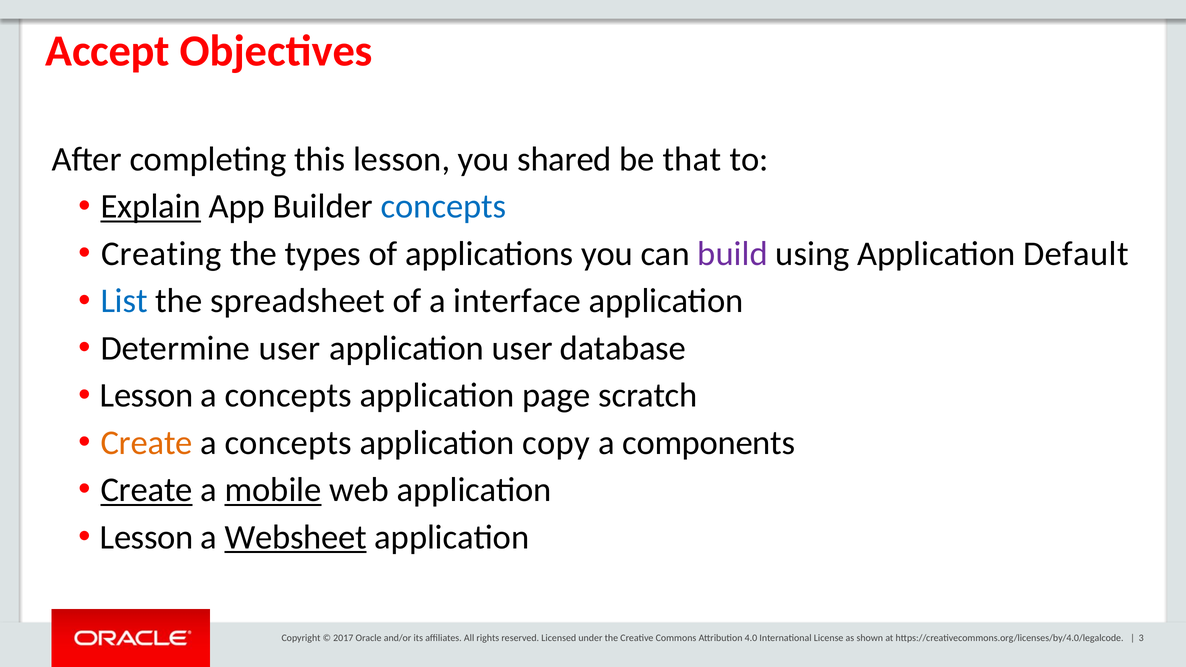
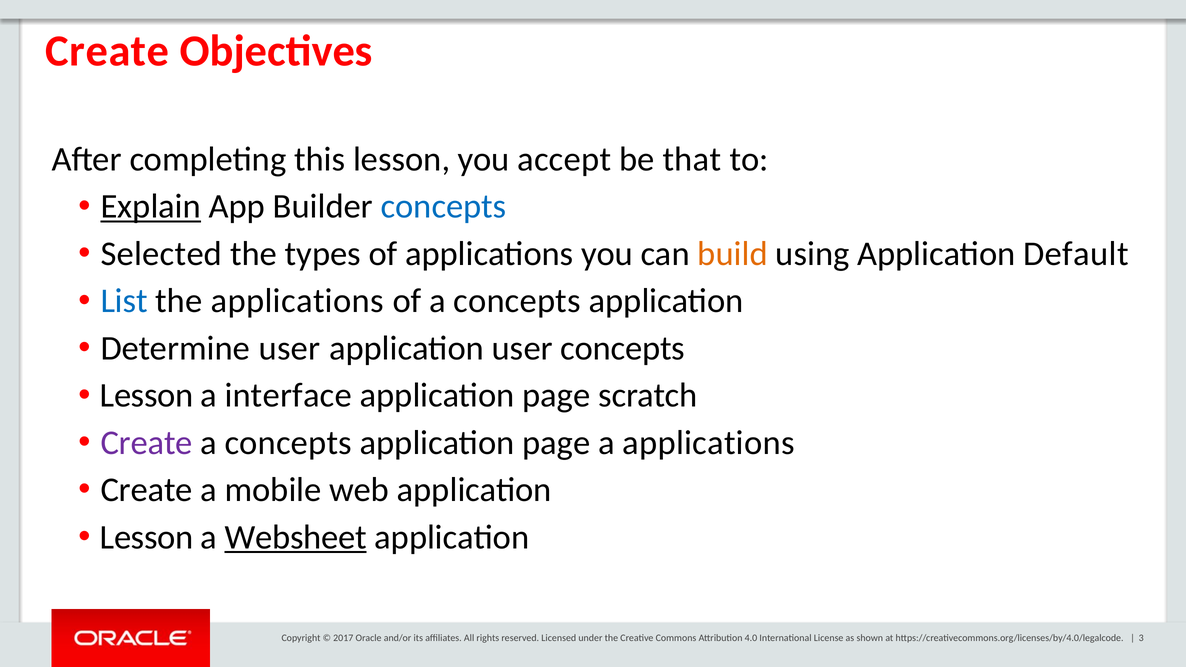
Accept: Accept -> Create (107, 51)
shared: shared -> accept (564, 159)
Creating: Creating -> Selected (161, 254)
build colour: purple -> orange (733, 254)
the spreadsheet: spreadsheet -> applications (297, 301)
of a interface: interface -> concepts (517, 301)
user database: database -> concepts (623, 348)
concepts: concepts -> interface (288, 396)
Create colour: orange -> purple (147, 443)
copy: copy -> page (556, 443)
a components: components -> applications (708, 443)
Create underline: present -> none (147, 490)
mobile underline: present -> none (273, 490)
